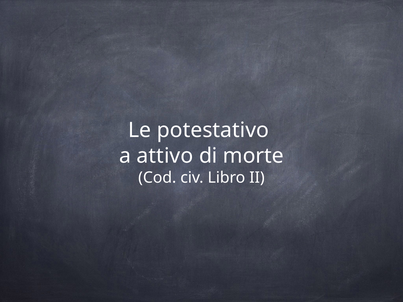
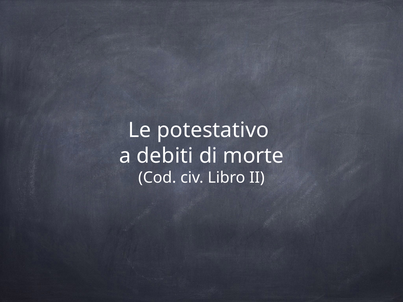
attivo: attivo -> debiti (165, 156)
